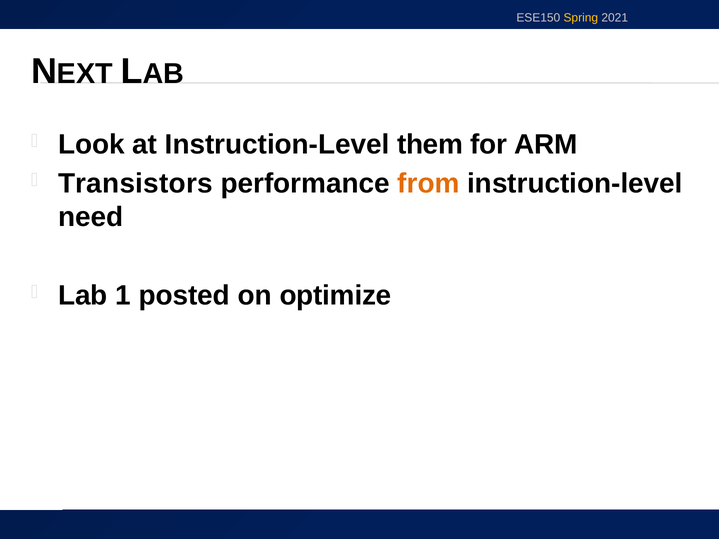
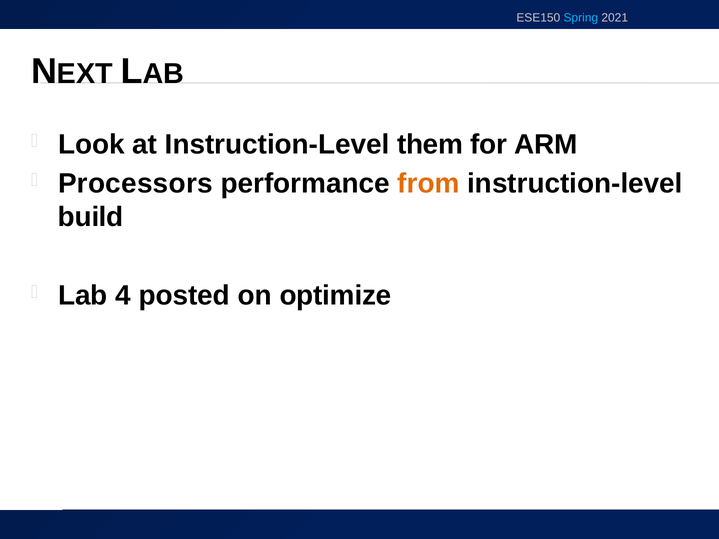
Spring colour: yellow -> light blue (581, 18)
Transistors: Transistors -> Processors (135, 184)
need: need -> build (91, 217)
1: 1 -> 4 (123, 296)
